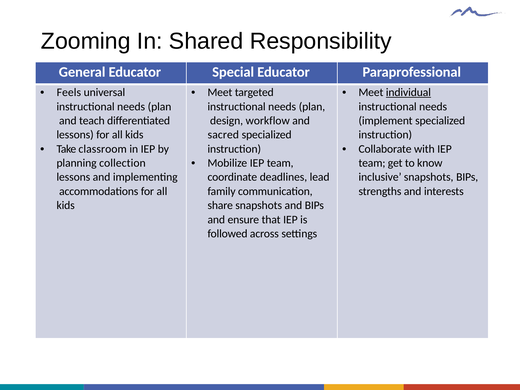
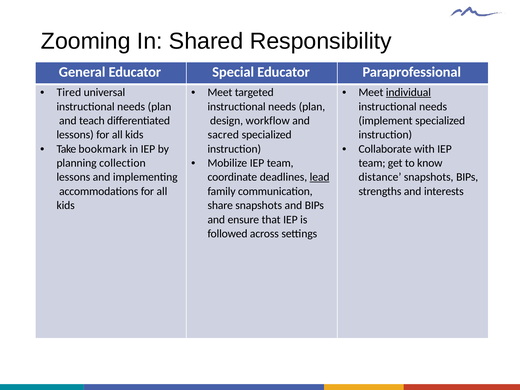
Feels: Feels -> Tired (69, 92)
classroom: classroom -> bookmark (103, 149)
lead underline: none -> present (320, 177)
inclusive: inclusive -> distance (380, 177)
